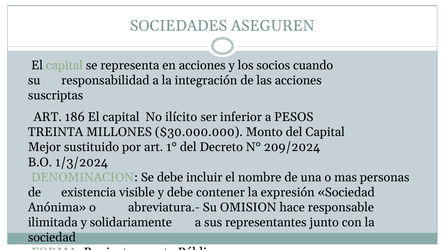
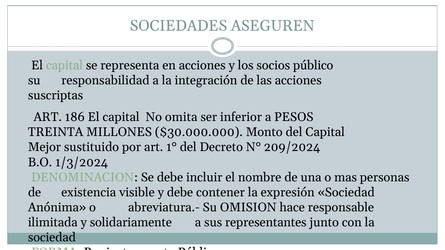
socios cuando: cuando -> público (313, 65)
ilícito: ilícito -> omita (181, 117)
